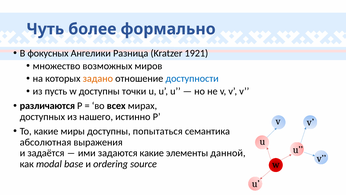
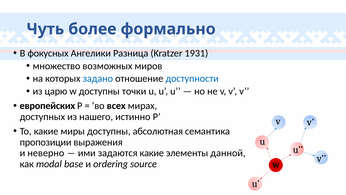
1921: 1921 -> 1931 (196, 53)
задано colour: orange -> blue (98, 78)
пусть: пусть -> царю (56, 91)
различаются: различаются -> европейских (47, 106)
попытаться: попытаться -> абсолютная (158, 131)
абсолютная: абсолютная -> пропозиции (46, 142)
задаётся: задаётся -> неверно (46, 153)
